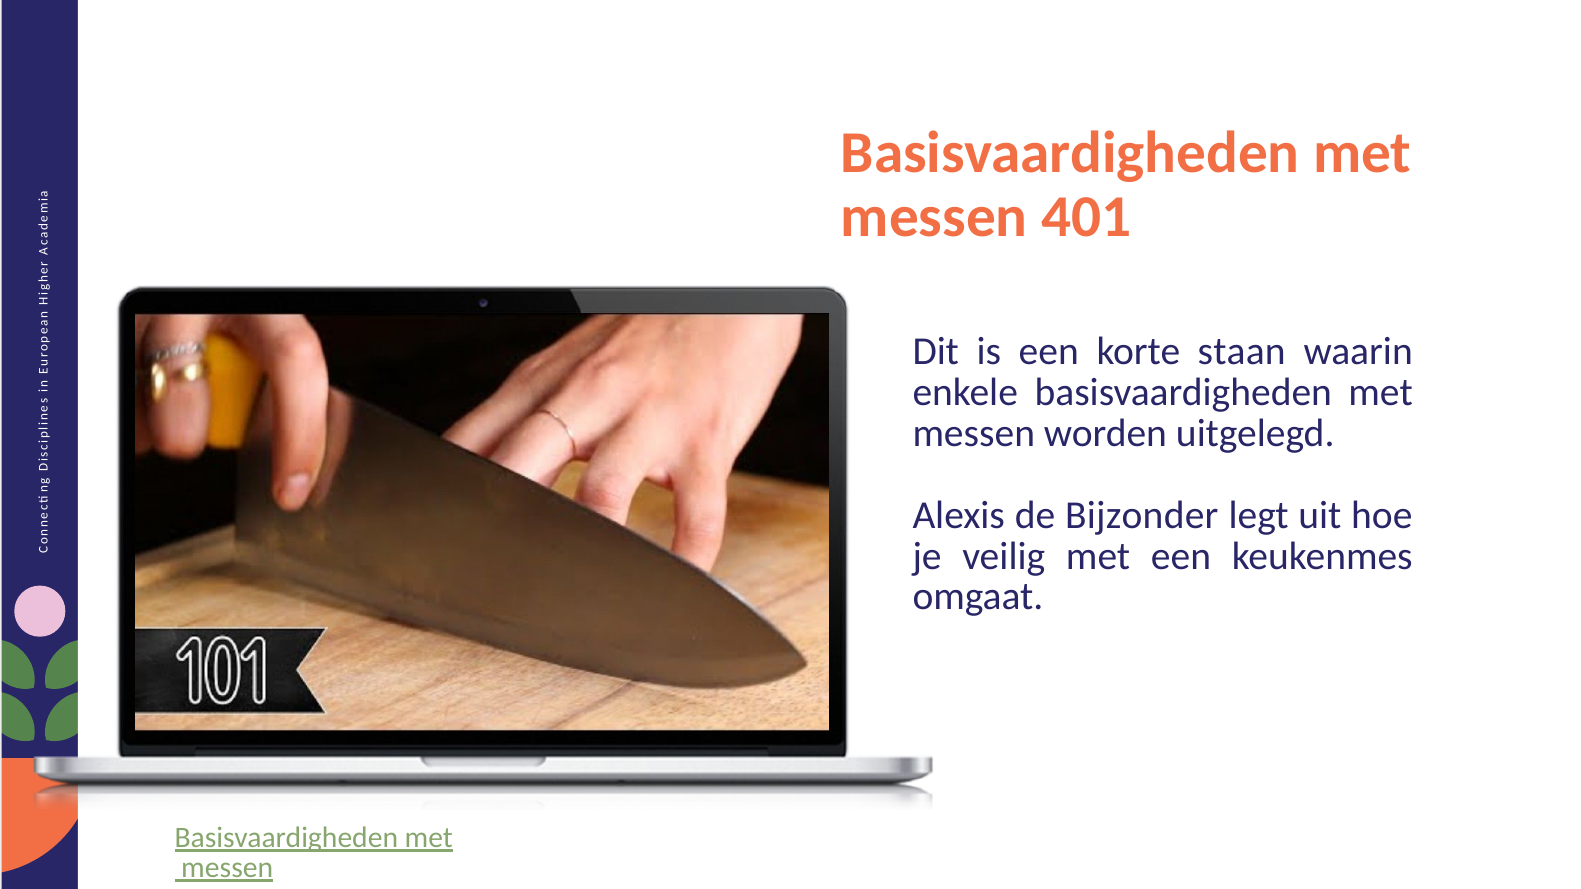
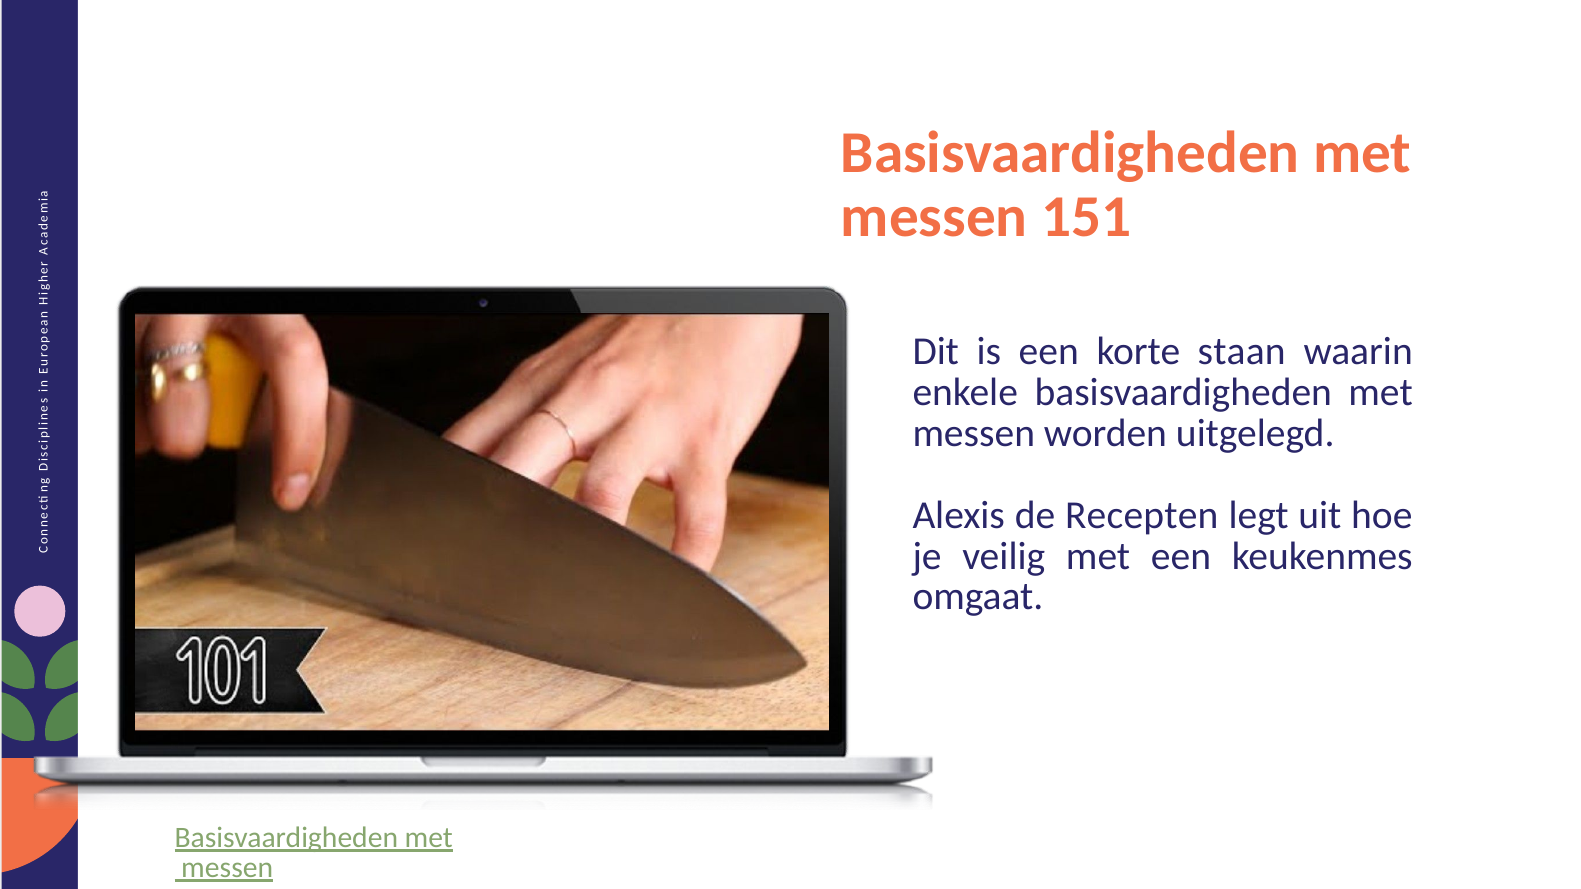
401: 401 -> 151 (1086, 217)
Bijzonder: Bijzonder -> Recepten (1142, 515)
